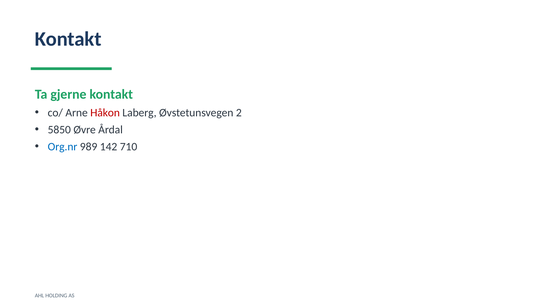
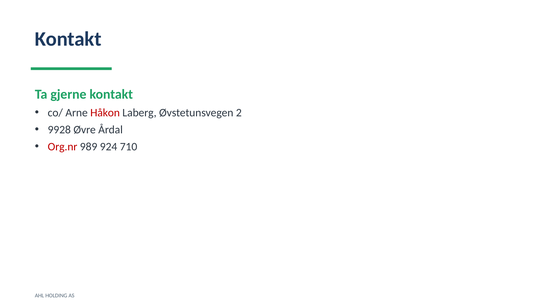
5850: 5850 -> 9928 (59, 130)
Org.nr colour: blue -> red (63, 147)
142: 142 -> 924 (109, 147)
